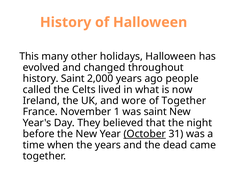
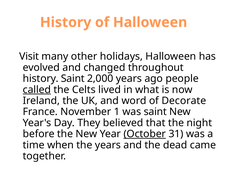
This: This -> Visit (29, 56)
called underline: none -> present (37, 90)
wore: wore -> word (134, 101)
of Together: Together -> Decorate (184, 101)
